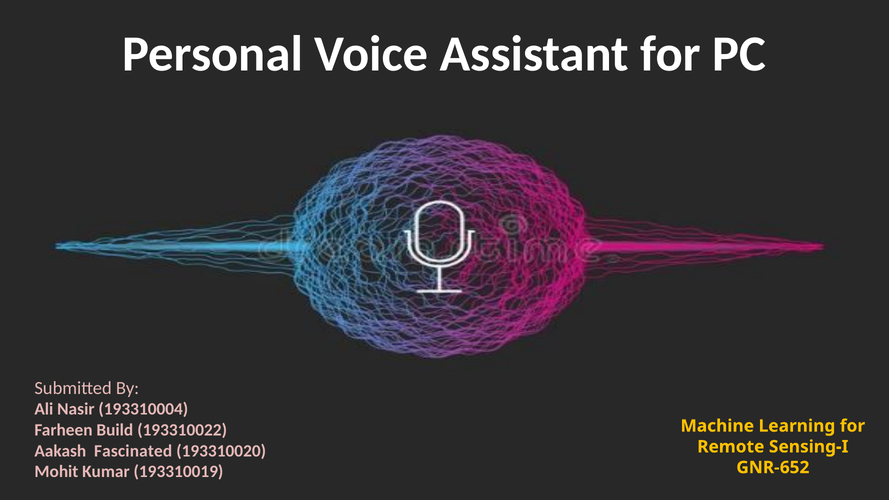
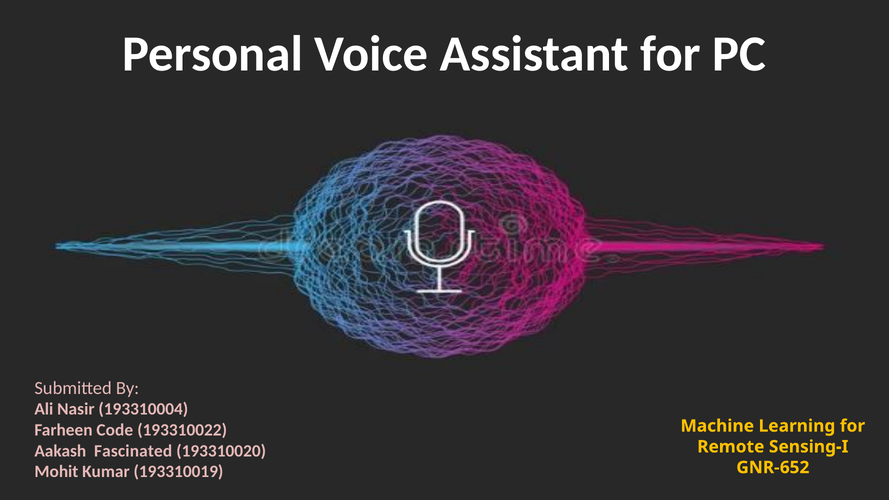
Build: Build -> Code (115, 430)
